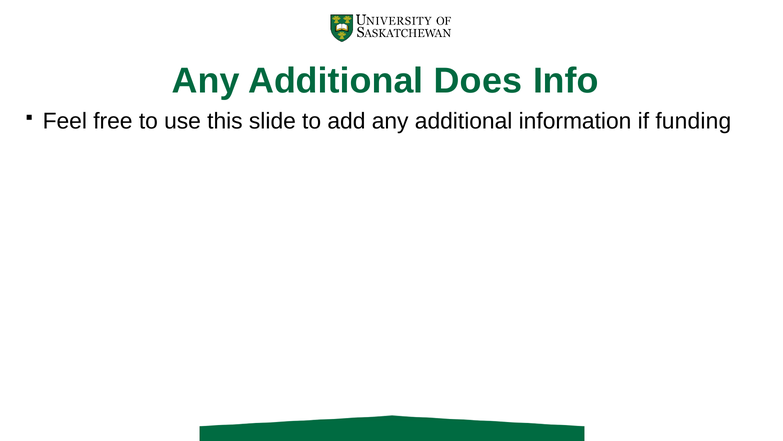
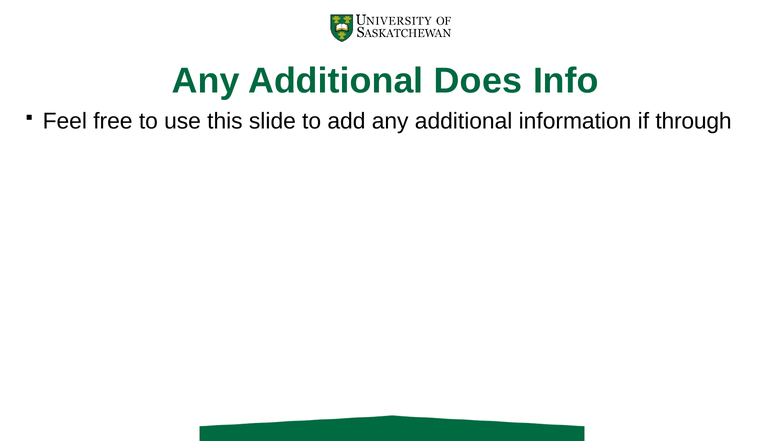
funding: funding -> through (694, 121)
